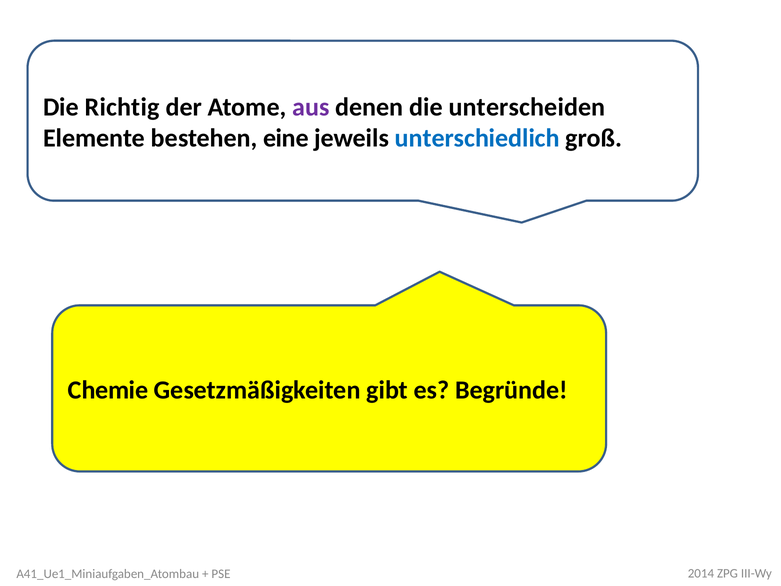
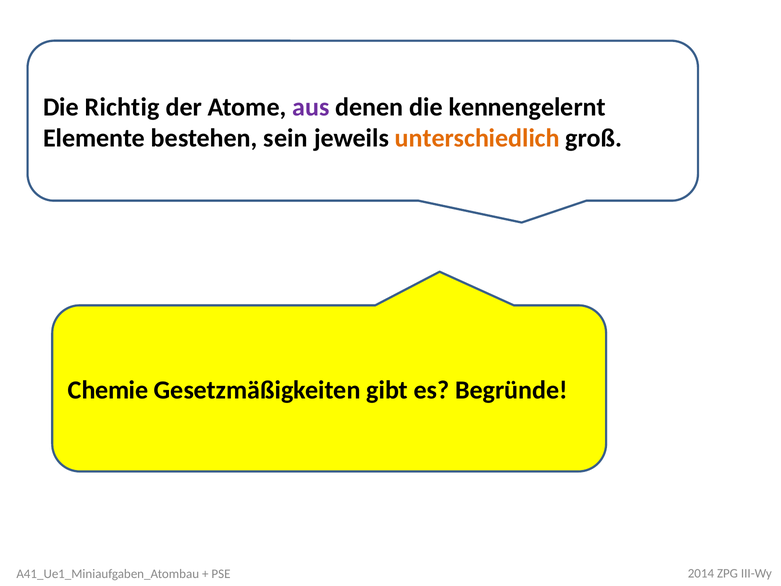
unterscheiden: unterscheiden -> kennengelernt (527, 107)
eine: eine -> sein (286, 138)
unterschiedlich colour: blue -> orange (477, 138)
